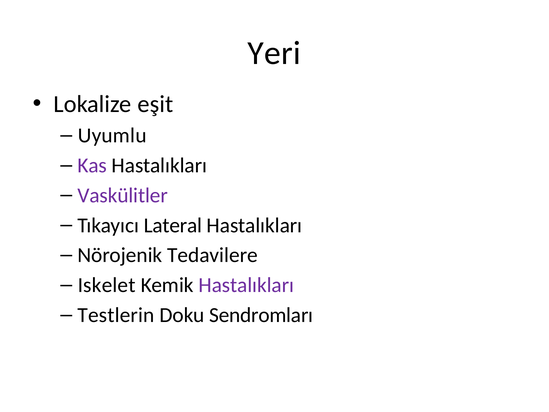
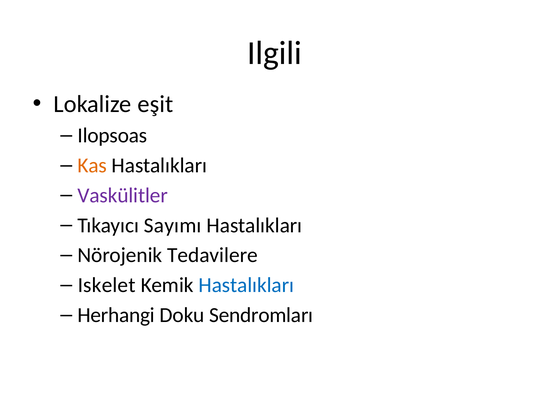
Yeri: Yeri -> Ilgili (274, 53)
Uyumlu: Uyumlu -> Ilopsoas (112, 135)
Kas colour: purple -> orange (92, 165)
Lateral: Lateral -> Sayımı (173, 225)
Hastalıkları colour: purple -> blue (246, 285)
Testlerin: Testlerin -> Herhangi (116, 315)
